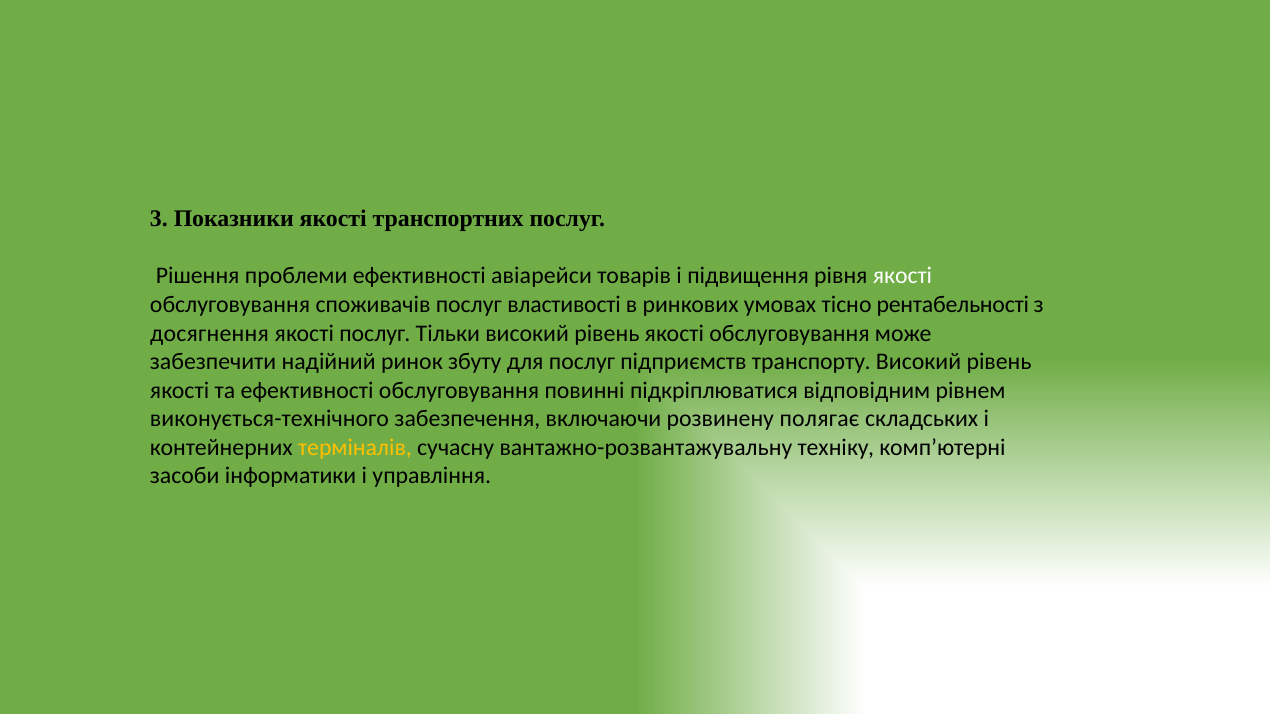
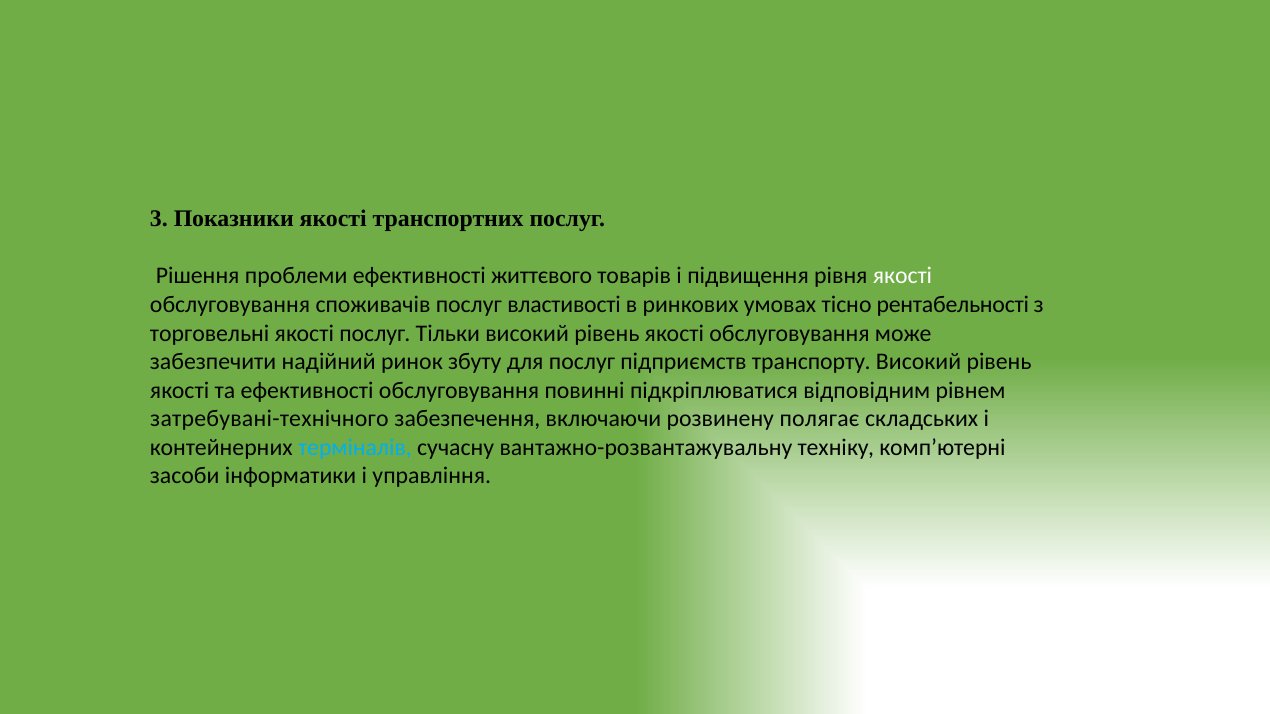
авіарейси: авіарейси -> життєвого (542, 276)
досягнення: досягнення -> торговельні (210, 333)
виконується-технічного: виконується-технічного -> затребувані-технічного (269, 419)
терміналів colour: yellow -> light blue (355, 448)
